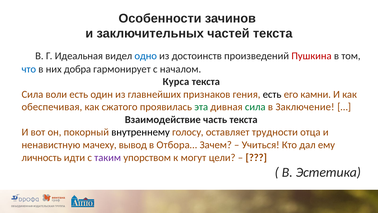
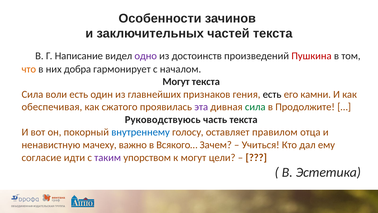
Идеальная: Идеальная -> Написание (79, 56)
одно colour: blue -> purple (146, 56)
что colour: blue -> orange (29, 69)
Курса: Курса -> Могут (176, 82)
эта colour: green -> purple (201, 107)
Заключение: Заключение -> Продолжите (305, 107)
Взаимодействие: Взаимодействие -> Руководствуюсь (163, 119)
внутреннему colour: black -> blue (141, 132)
трудности: трудности -> правилом (275, 132)
вывод: вывод -> важно (133, 145)
Отбора…: Отбора… -> Всякого… (177, 145)
личность: личность -> согласие (41, 157)
